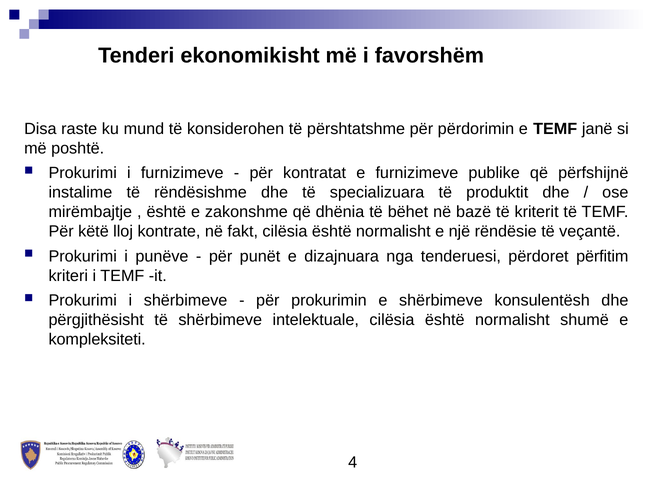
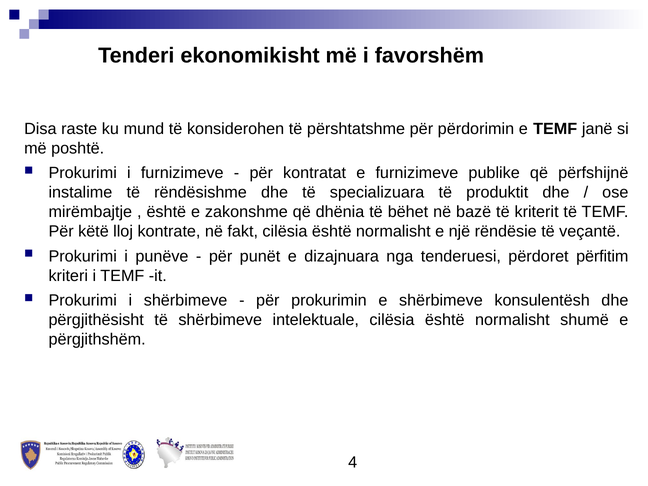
kompleksiteti: kompleksiteti -> përgjithshëm (97, 339)
